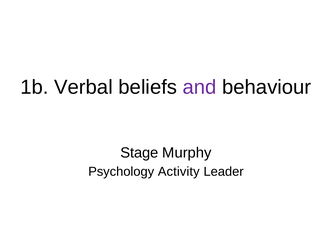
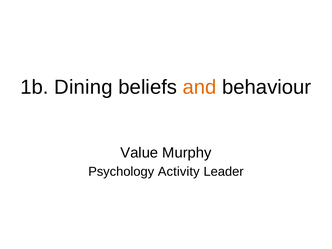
Verbal: Verbal -> Dining (83, 87)
and colour: purple -> orange (200, 87)
Stage: Stage -> Value (139, 153)
